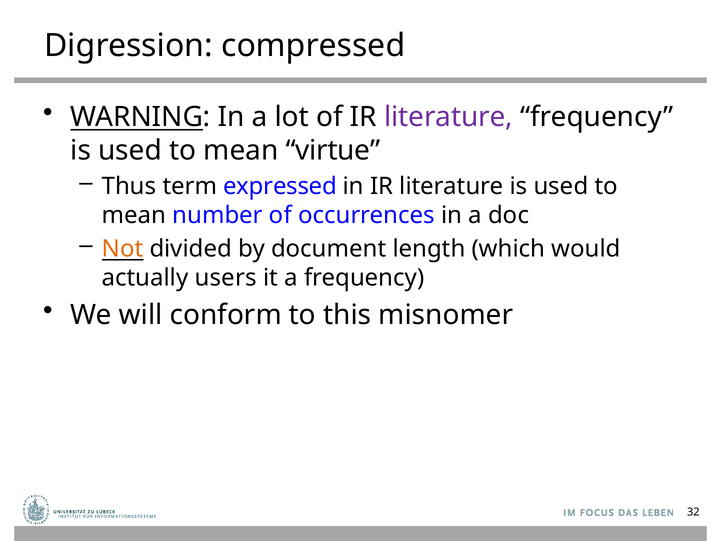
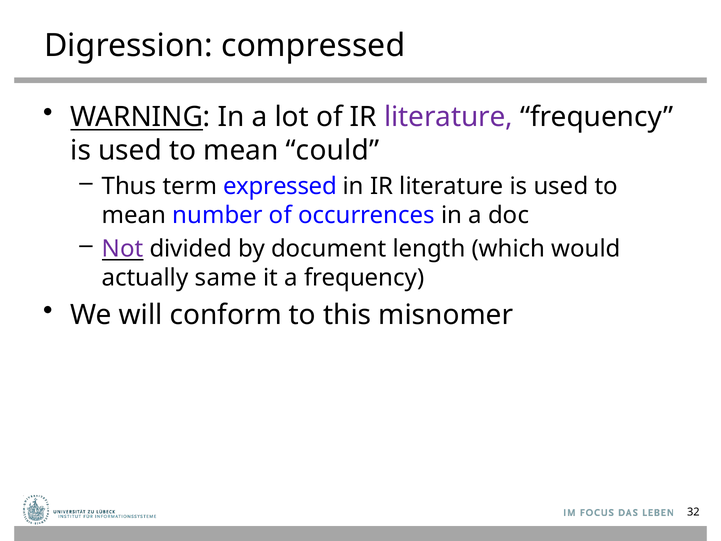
virtue: virtue -> could (333, 150)
Not colour: orange -> purple (123, 249)
users: users -> same (226, 278)
